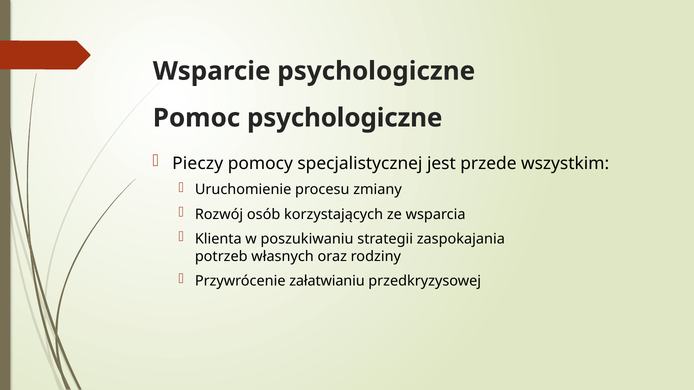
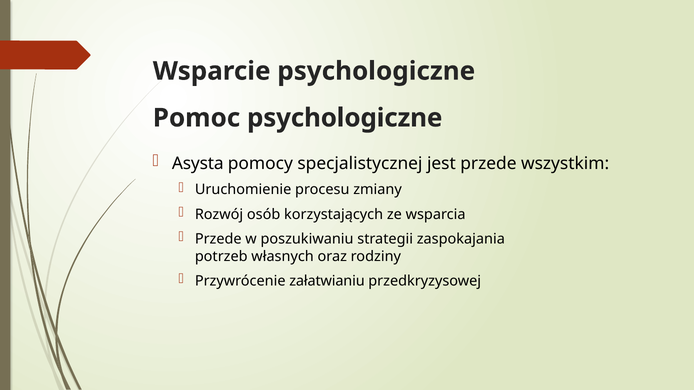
Pieczy: Pieczy -> Asysta (198, 164)
Klienta: Klienta -> Przede (218, 239)
